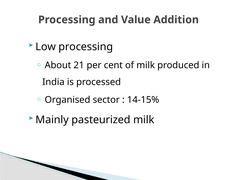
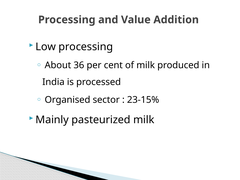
21: 21 -> 36 (79, 65)
14-15%: 14-15% -> 23-15% (143, 100)
